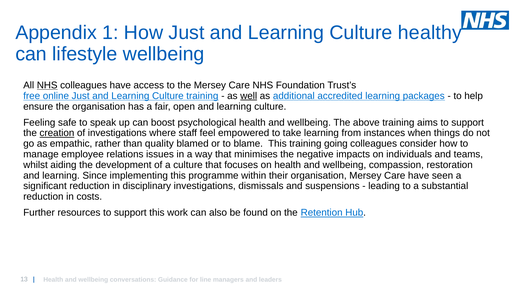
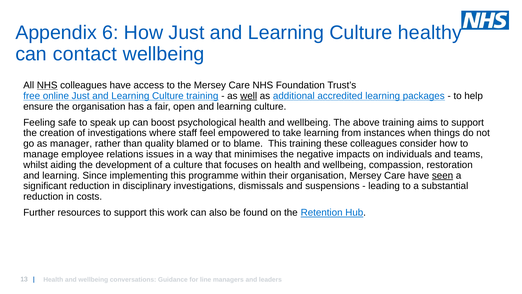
1: 1 -> 6 (110, 33)
lifestyle: lifestyle -> contact (85, 54)
creation underline: present -> none (57, 133)
empathic: empathic -> manager (71, 143)
going: going -> these (336, 143)
seen underline: none -> present (443, 175)
